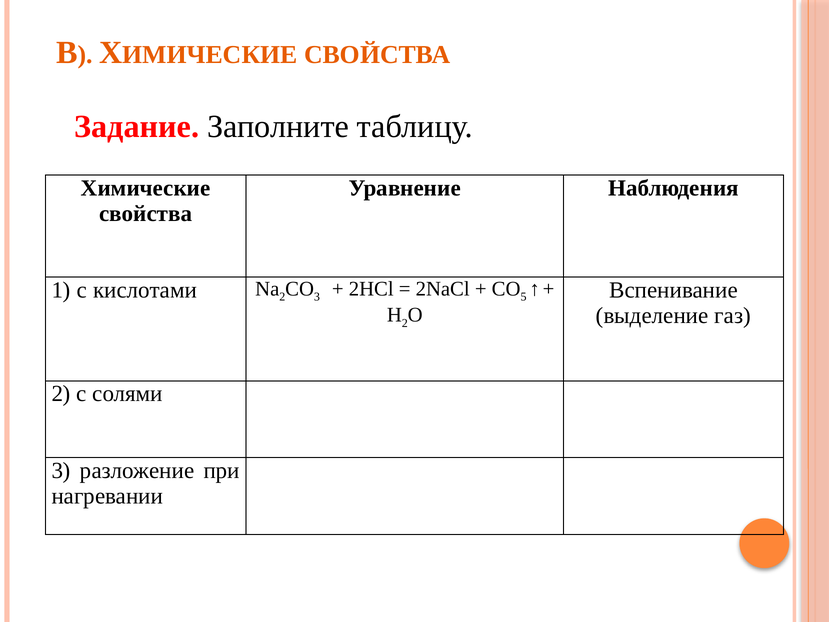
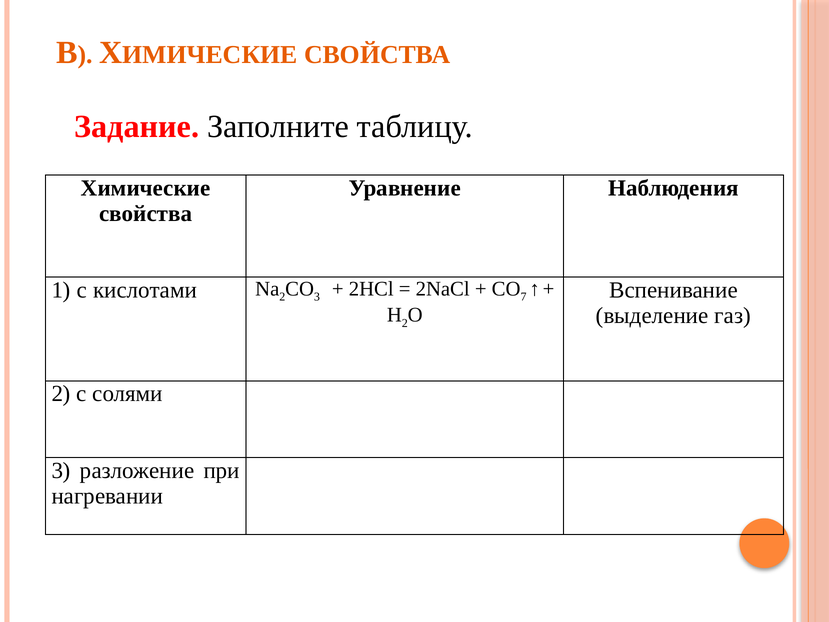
5: 5 -> 7 (524, 297)
